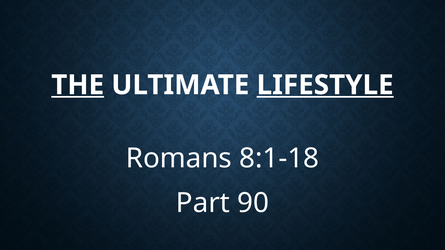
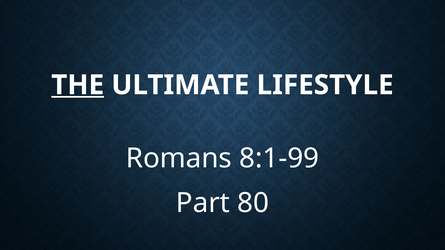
LIFESTYLE underline: present -> none (325, 85)
8:1-18: 8:1-18 -> 8:1-99 (279, 158)
90: 90 -> 80 (253, 203)
